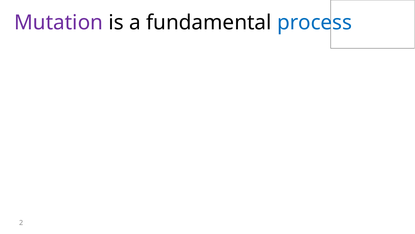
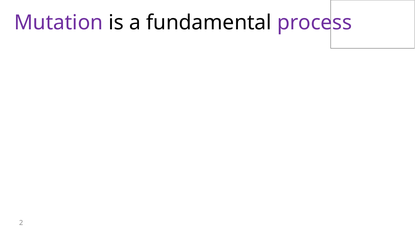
process colour: blue -> purple (315, 22)
